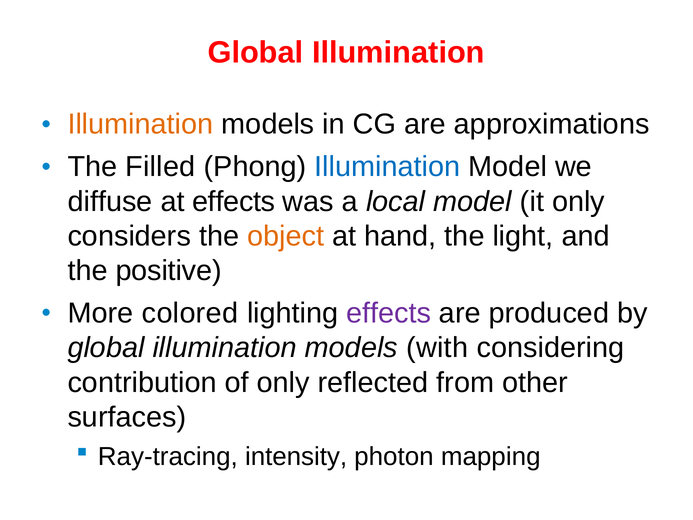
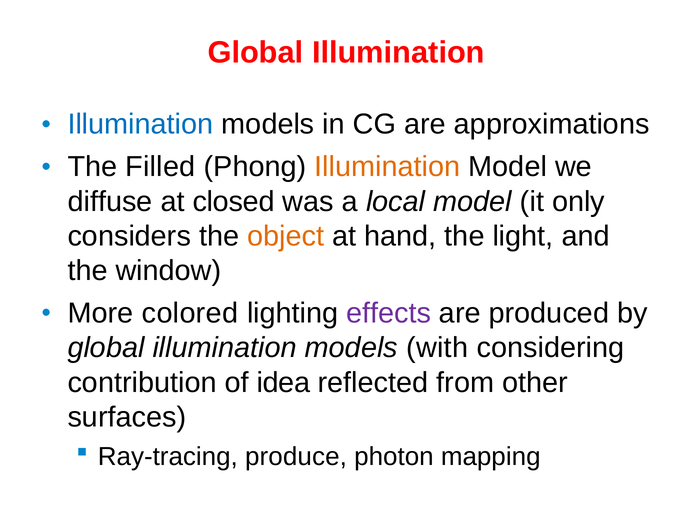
Illumination colour: orange -> blue (140, 124)
Illumination colour: blue -> orange (387, 167)
at effects: effects -> closed (234, 201)
positive: positive -> window (169, 271)
of only: only -> idea (283, 382)
intensity: intensity -> produce (296, 456)
